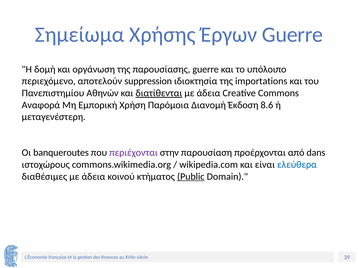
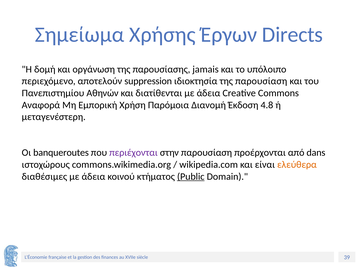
Έργων Guerre: Guerre -> Directs (292, 35)
παρουσίασης guerre: guerre -> jamais (206, 69)
της importations: importations -> παρουσίαση (261, 81)
διατίθενται underline: present -> none (159, 93)
8.6: 8.6 -> 4.8 (267, 105)
ελεύθερα colour: blue -> orange (297, 165)
